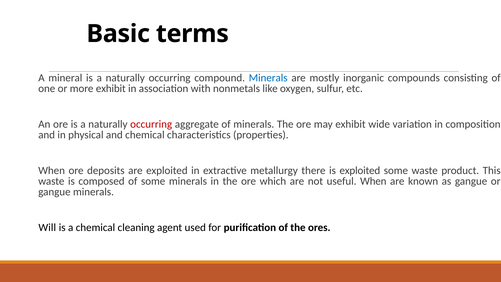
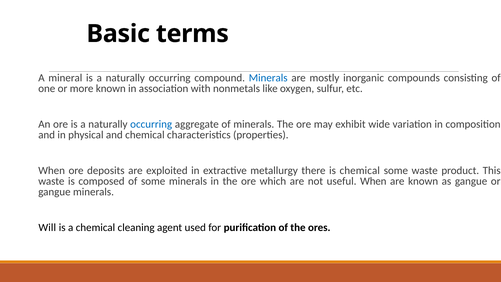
more exhibit: exhibit -> known (111, 89)
occurring colour: red -> blue (151, 124)
is exploited: exploited -> chemical (360, 170)
